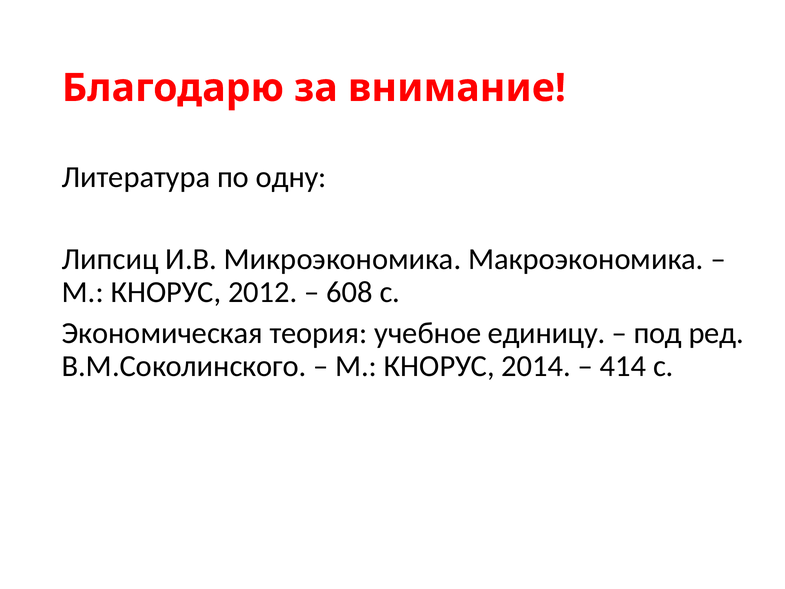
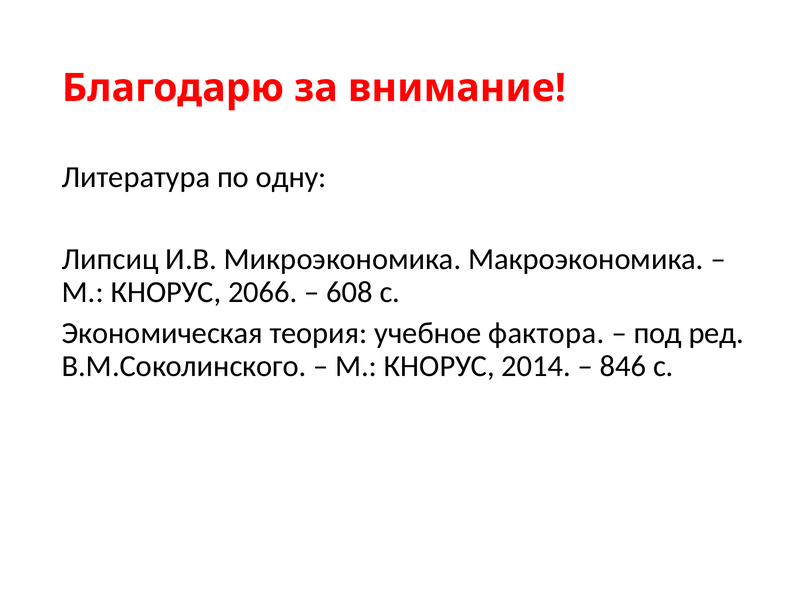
2012: 2012 -> 2066 (263, 292)
единицу: единицу -> фактора (546, 333)
414: 414 -> 846 (623, 366)
